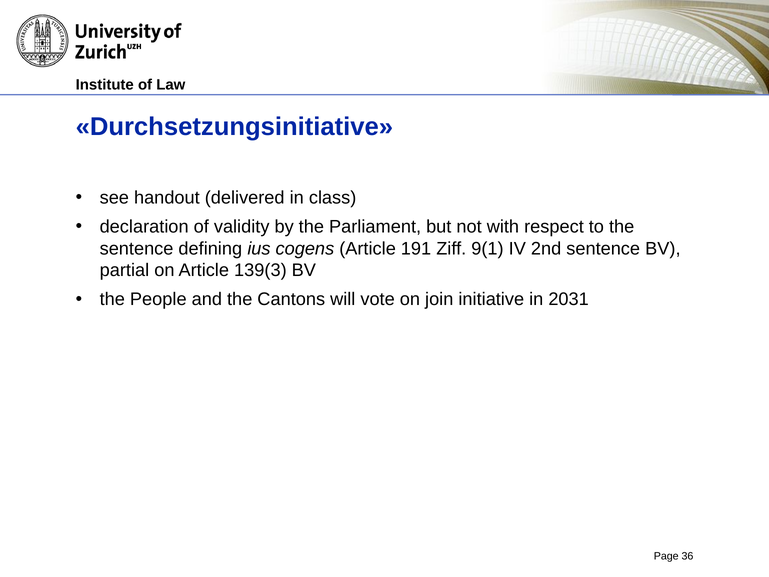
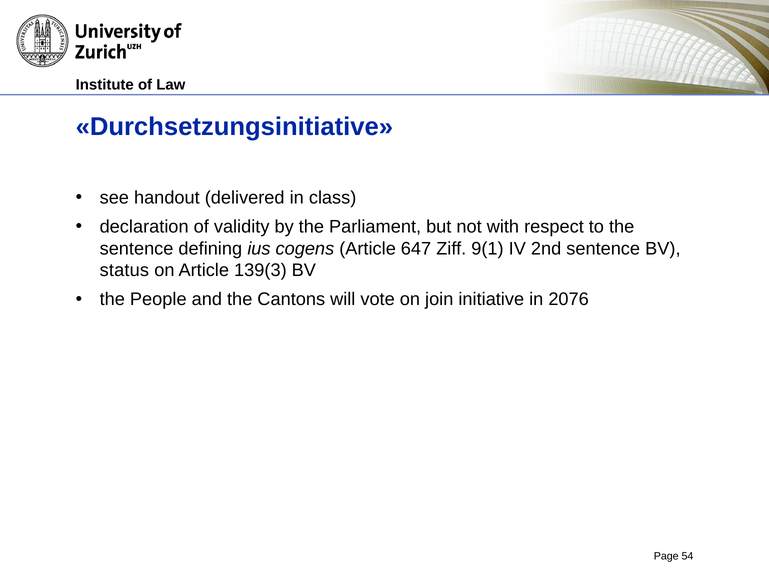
191: 191 -> 647 (416, 248)
partial: partial -> status (124, 270)
2031: 2031 -> 2076 (569, 299)
36: 36 -> 54 (687, 556)
